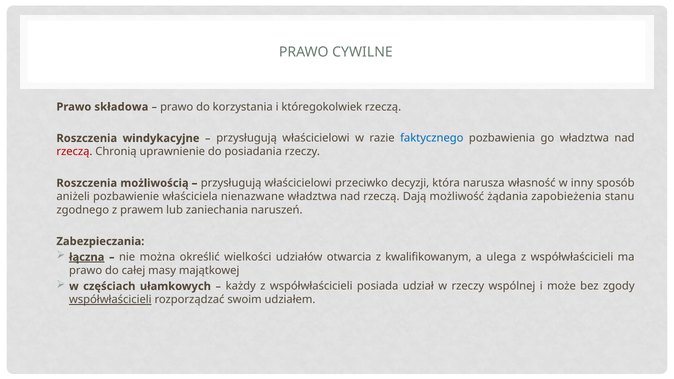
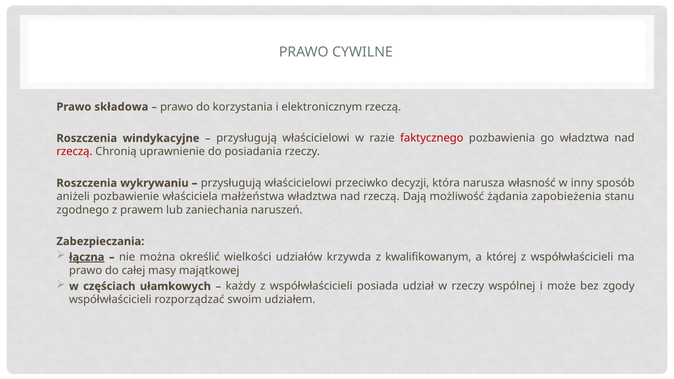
któregokolwiek: któregokolwiek -> elektronicznym (322, 107)
faktycznego colour: blue -> red (432, 138)
możliwością: możliwością -> wykrywaniu (154, 183)
nienazwane: nienazwane -> małżeństwa (253, 197)
otwarcia: otwarcia -> krzywda (349, 257)
ulega: ulega -> której (501, 257)
współwłaścicieli underline: present -> none (110, 300)
